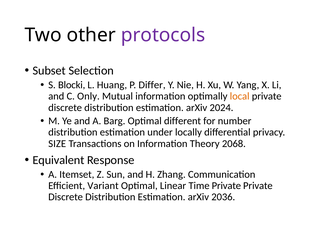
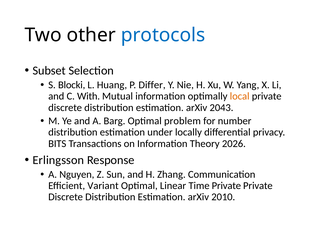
protocols colour: purple -> blue (163, 35)
Only: Only -> With (89, 96)
2024: 2024 -> 2043 (222, 108)
different: different -> problem (182, 121)
SIZE: SIZE -> BITS (57, 144)
2068: 2068 -> 2026 (234, 144)
Equivalent: Equivalent -> Erlingsson (58, 160)
Itemset: Itemset -> Nguyen (77, 175)
2036: 2036 -> 2010 (223, 197)
